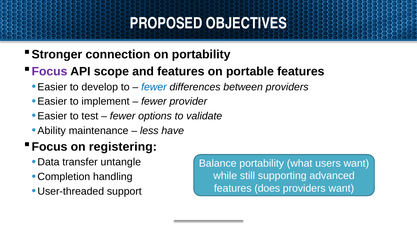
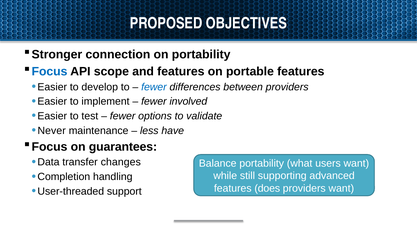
Focus colour: purple -> blue (50, 72)
provider: provider -> involved (188, 102)
Ability: Ability -> Never (52, 131)
registering: registering -> guarantees (123, 147)
untangle: untangle -> changes (121, 163)
